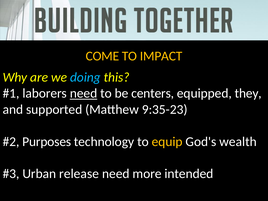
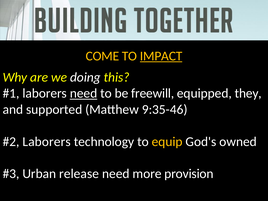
IMPACT underline: none -> present (161, 56)
doing colour: light blue -> white (85, 77)
centers: centers -> freewill (153, 93)
9:35-23: 9:35-23 -> 9:35-46 (165, 109)
Purposes: Purposes -> Laborers (47, 142)
wealth: wealth -> owned (238, 142)
intended: intended -> provision (189, 174)
